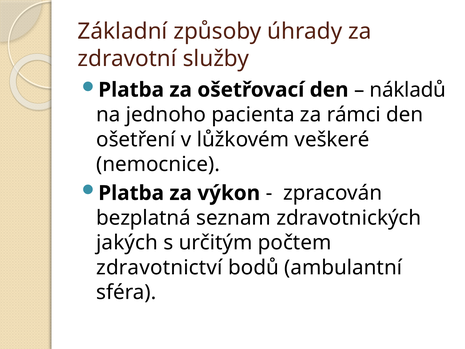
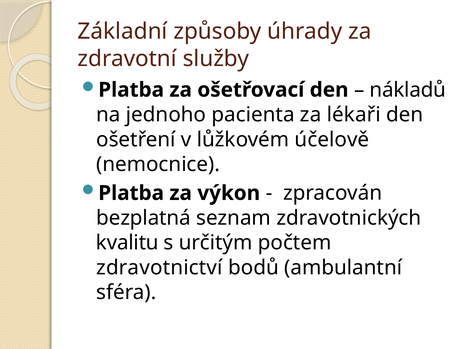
rámci: rámci -> lékaři (354, 115)
veškeré: veškeré -> účelově (332, 139)
jakých: jakých -> kvalitu (127, 243)
